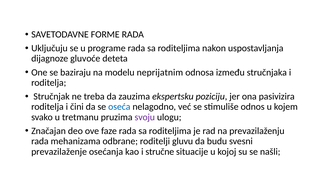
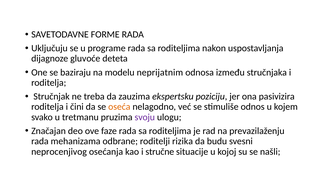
oseća colour: blue -> orange (119, 107)
gluvu: gluvu -> rizika (183, 141)
prevazilaženje: prevazilaženje -> neprocenjivog (59, 152)
